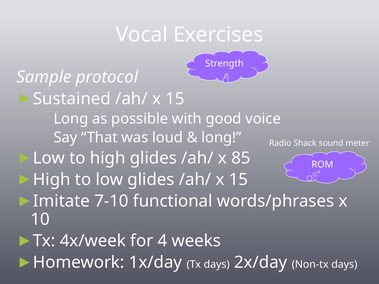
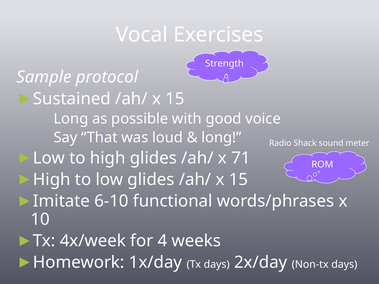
85: 85 -> 71 (241, 158)
7-10: 7-10 -> 6-10 (111, 201)
